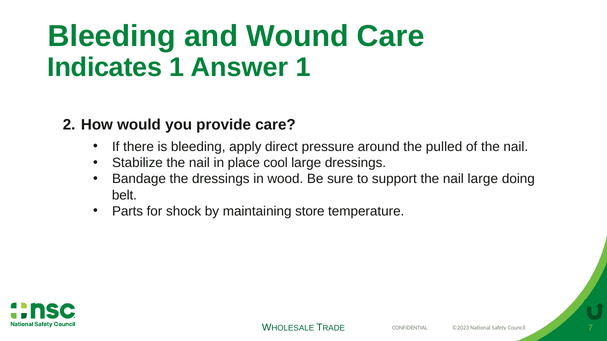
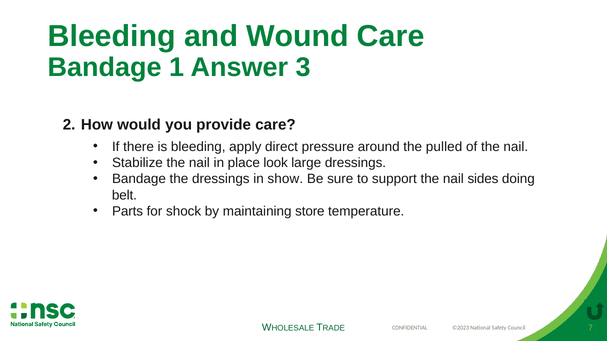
Indicates: Indicates -> Bandage (105, 67)
Answer 1: 1 -> 3 (303, 67)
cool: cool -> look (276, 163)
wood: wood -> show (285, 179)
nail large: large -> sides (483, 179)
